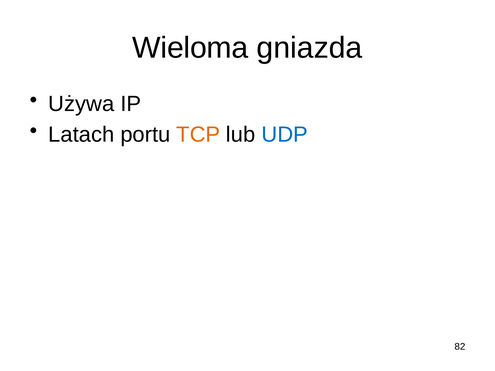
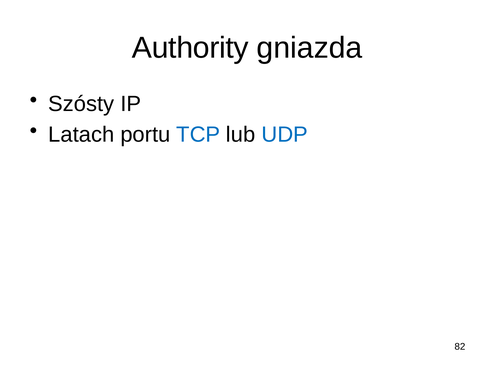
Wieloma: Wieloma -> Authority (190, 48)
Używa: Używa -> Szósty (81, 104)
TCP colour: orange -> blue (198, 135)
